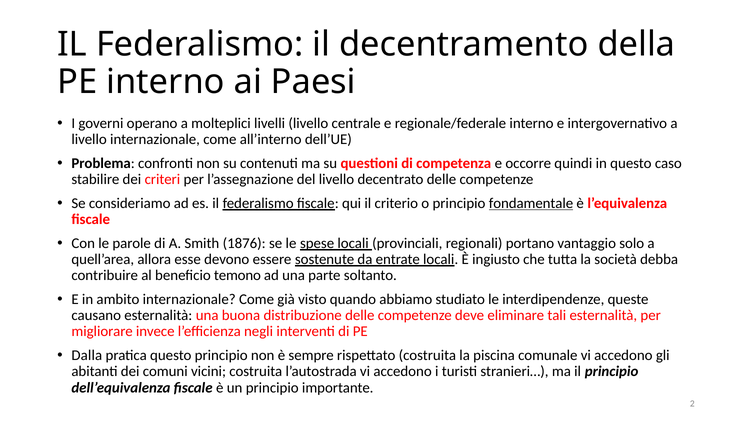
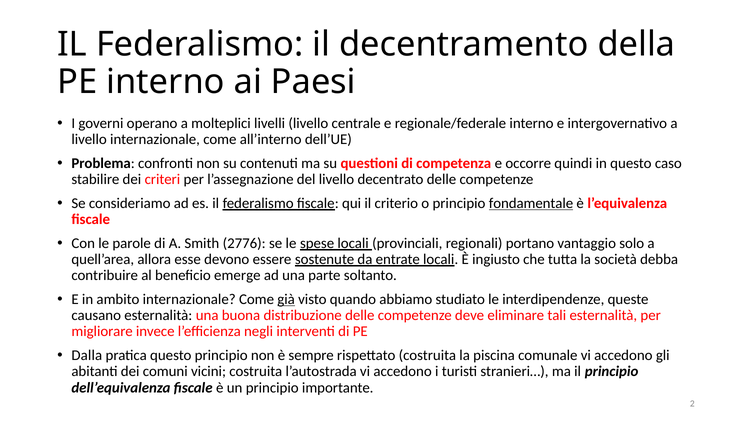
1876: 1876 -> 2776 (244, 243)
temono: temono -> emerge (237, 275)
già underline: none -> present (286, 299)
